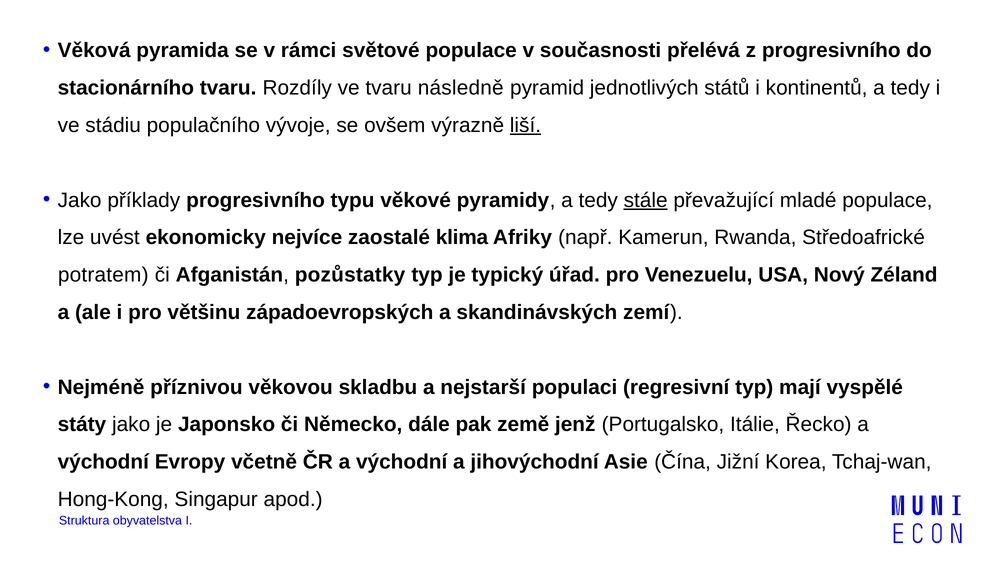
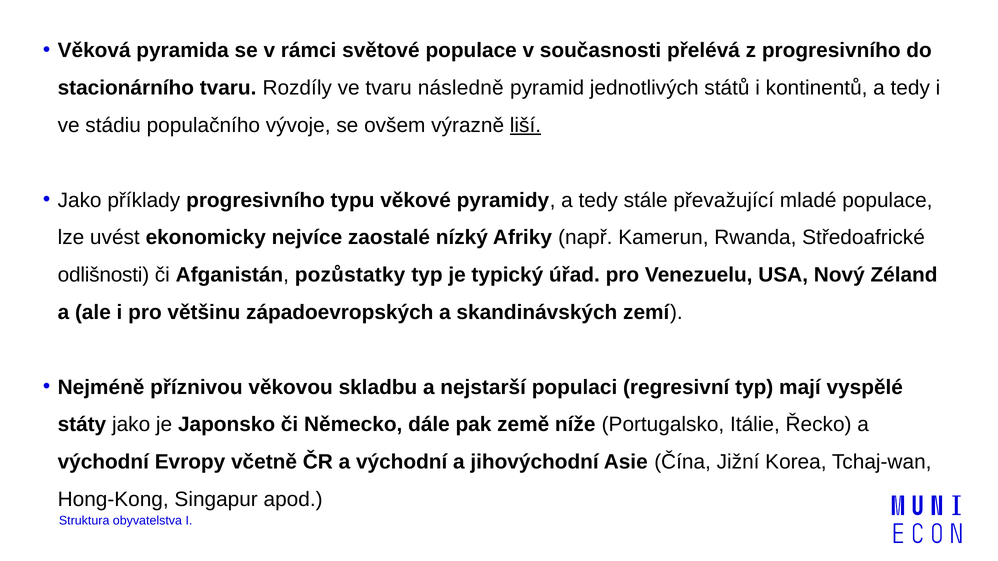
stále underline: present -> none (646, 200)
klima: klima -> nízký (462, 238)
potratem: potratem -> odlišnosti (103, 275)
jenž: jenž -> níže (575, 425)
